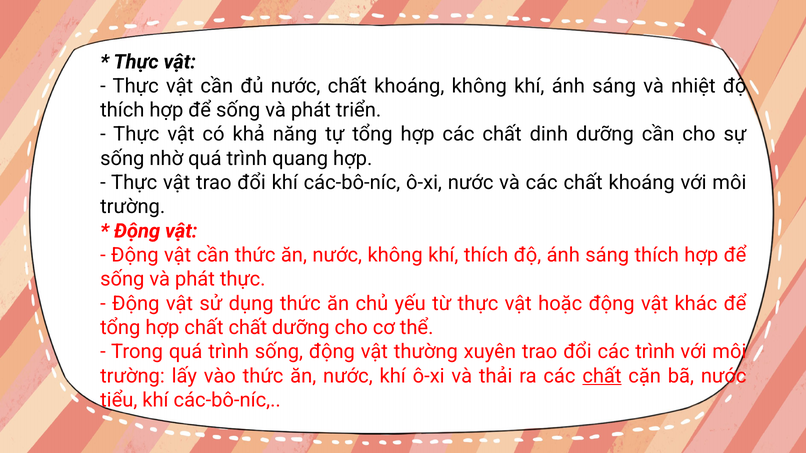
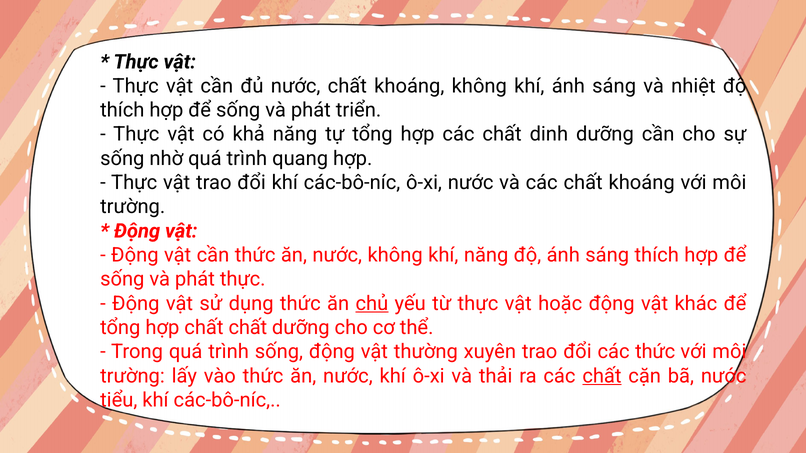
khí thích: thích -> năng (486, 255)
chủ underline: none -> present (372, 304)
các trình: trình -> thức (655, 352)
